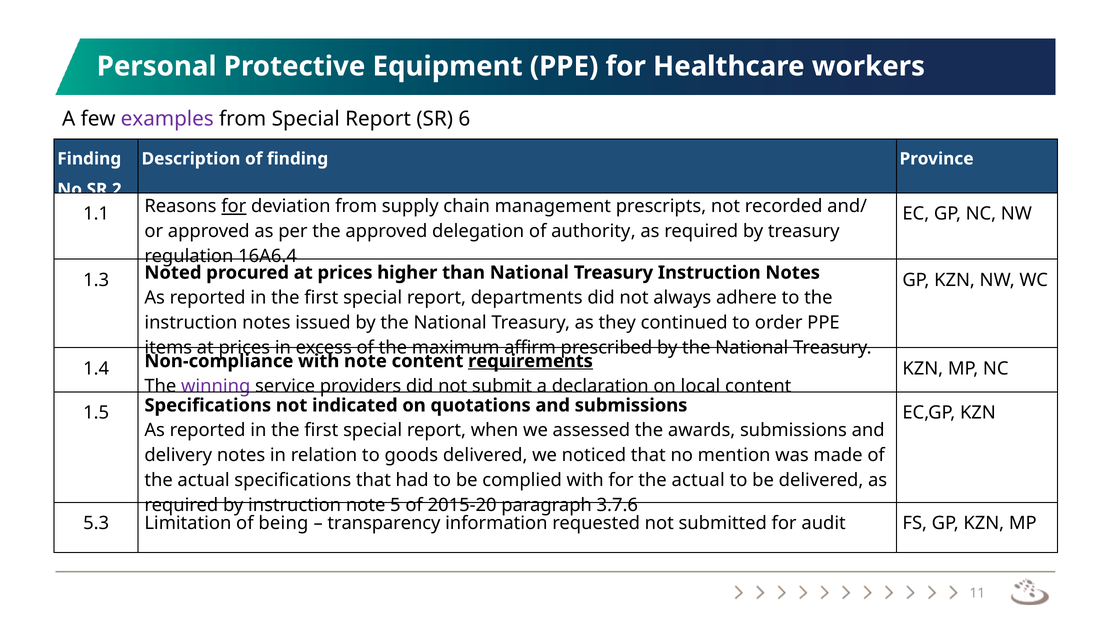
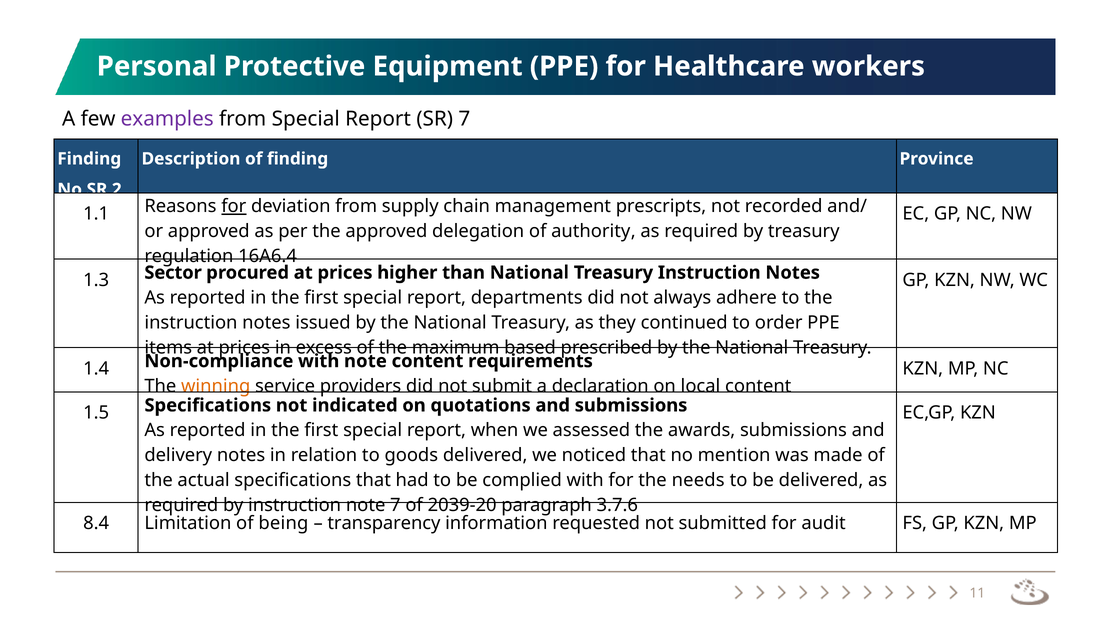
SR 6: 6 -> 7 (464, 119)
Noted: Noted -> Sector (173, 273)
affirm: affirm -> based (530, 348)
requirements underline: present -> none (530, 361)
winning colour: purple -> orange (216, 386)
for the actual: actual -> needs (698, 480)
note 5: 5 -> 7 (395, 505)
2015-20: 2015-20 -> 2039-20 (462, 505)
5.3: 5.3 -> 8.4 (96, 523)
